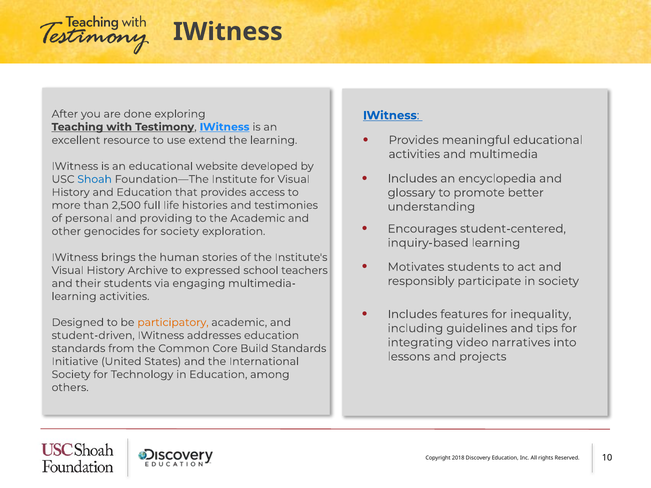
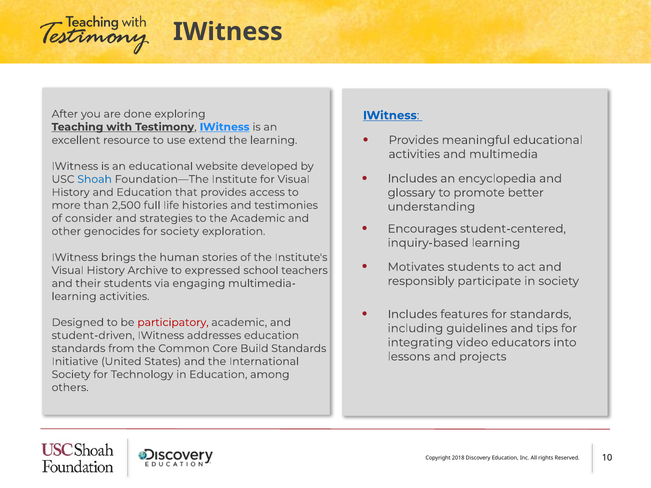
personal: personal -> consider (89, 218)
providing: providing -> strategies (166, 218)
for inequality: inequality -> standards (541, 314)
participatory colour: orange -> red (173, 323)
narratives: narratives -> educators (521, 343)
